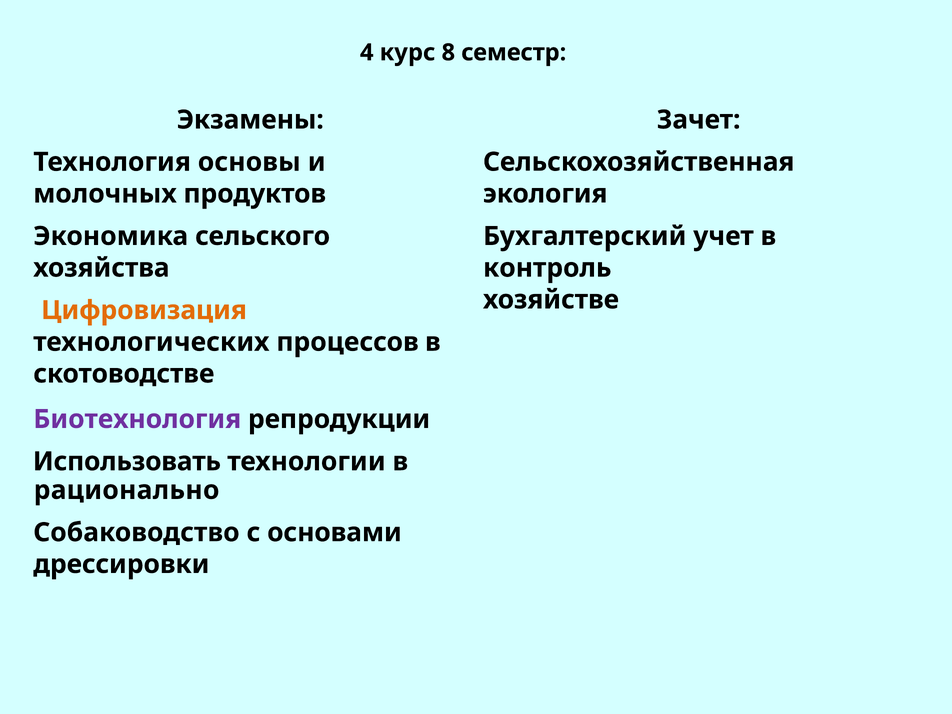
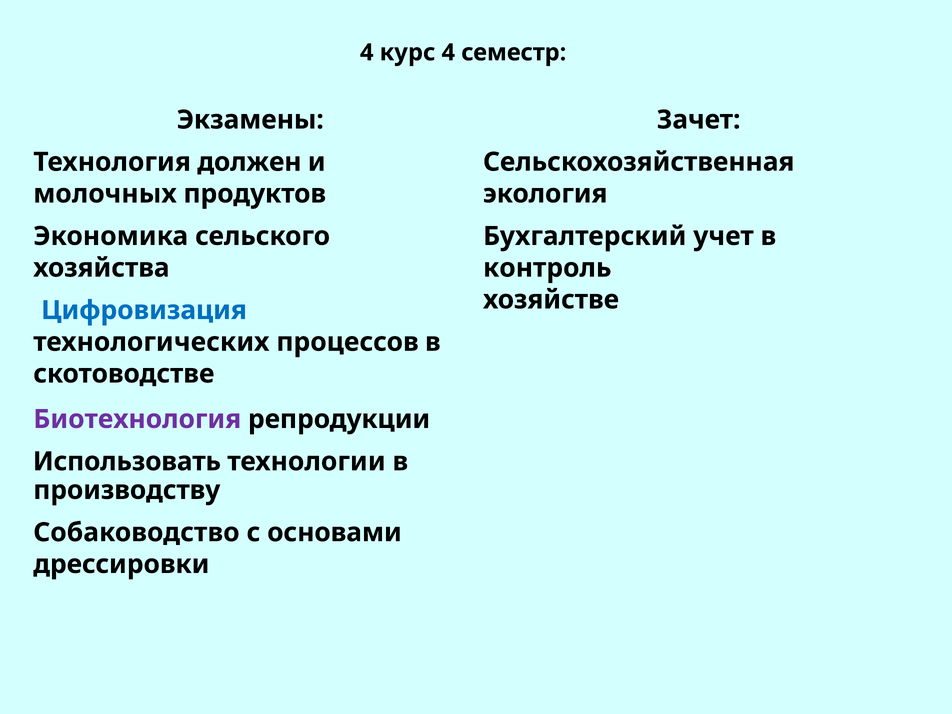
курс 8: 8 -> 4 (448, 52)
основы: основы -> должен (249, 162)
Цифровизация colour: orange -> blue (144, 310)
рационально: рационально -> производству (127, 490)
